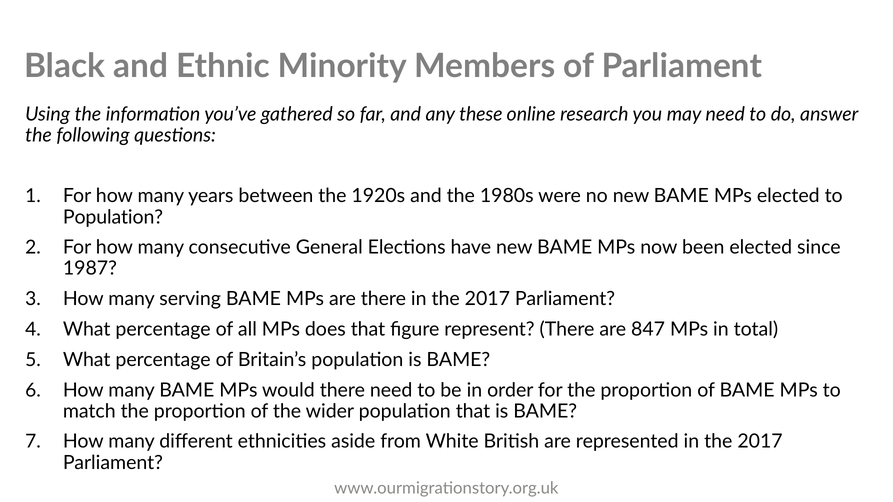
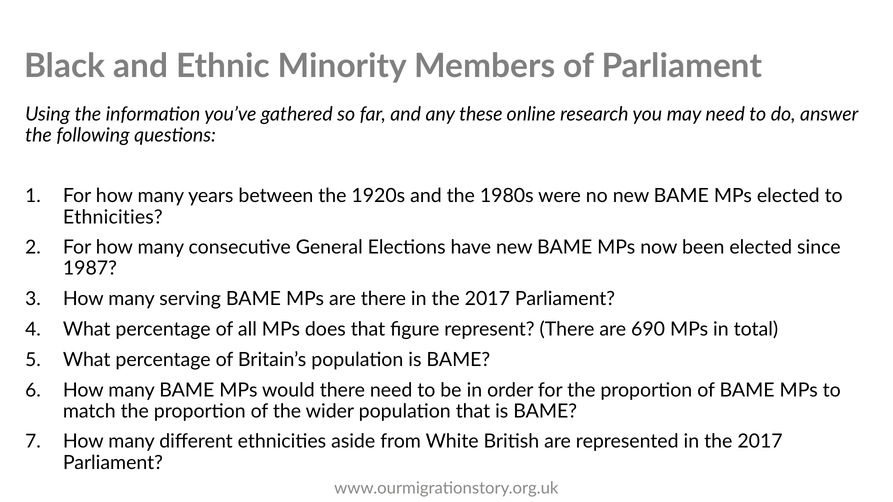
Population: Population -> Ethnicities (113, 217)
847: 847 -> 690 (648, 330)
